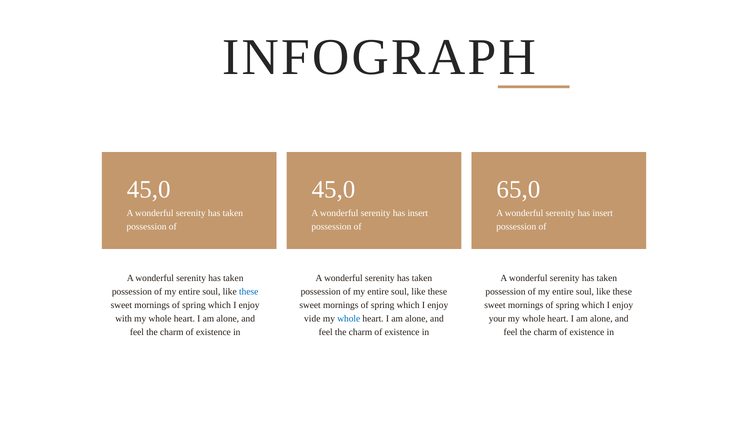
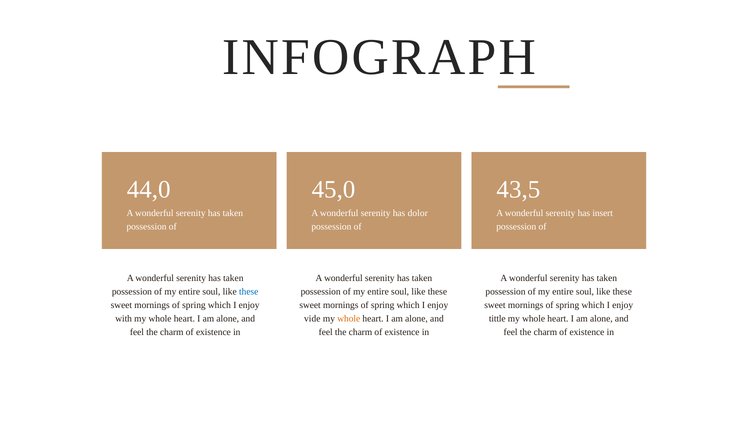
45,0: 45,0 -> 44,0 (149, 190)
65,0: 65,0 -> 43,5 (518, 190)
insert: insert -> dolor (418, 213)
whole colour: blue -> orange (349, 319)
your: your -> tittle (497, 319)
